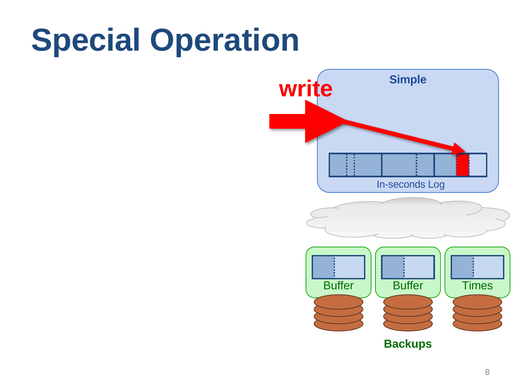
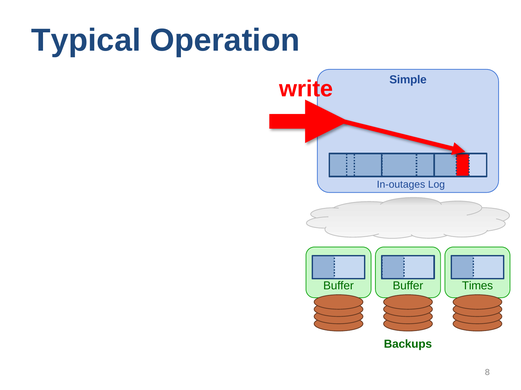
Special: Special -> Typical (86, 40)
In-seconds: In-seconds -> In-outages (401, 185)
